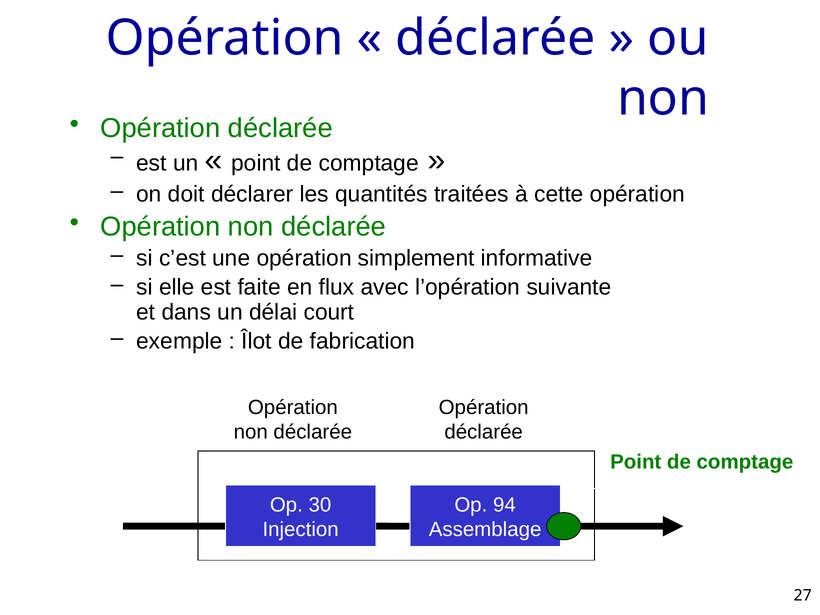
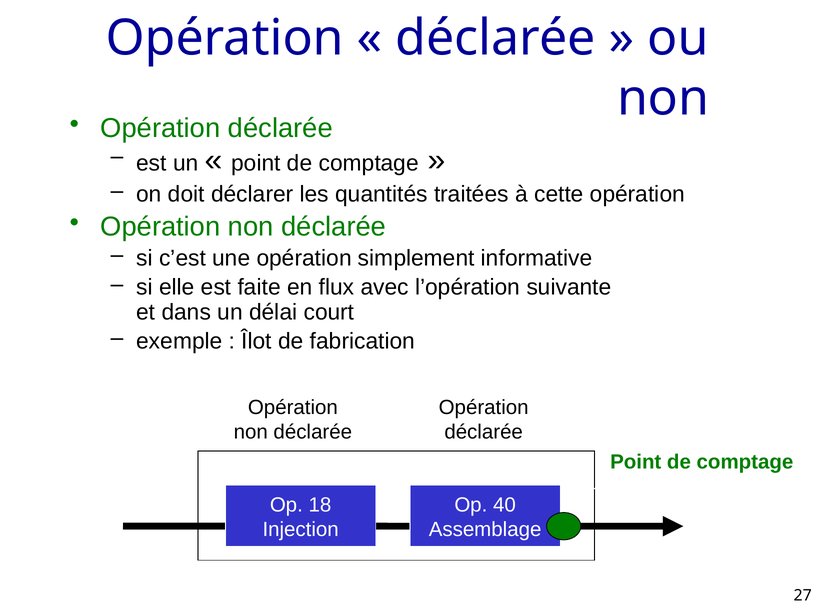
30: 30 -> 18 (320, 505)
94: 94 -> 40 (504, 505)
